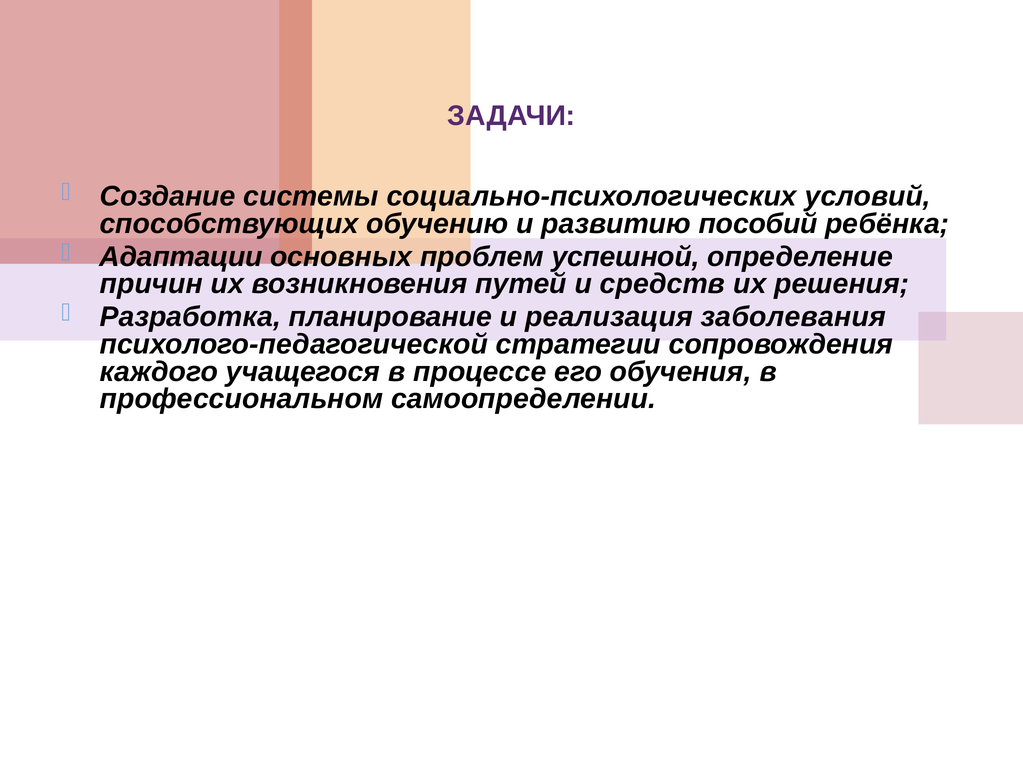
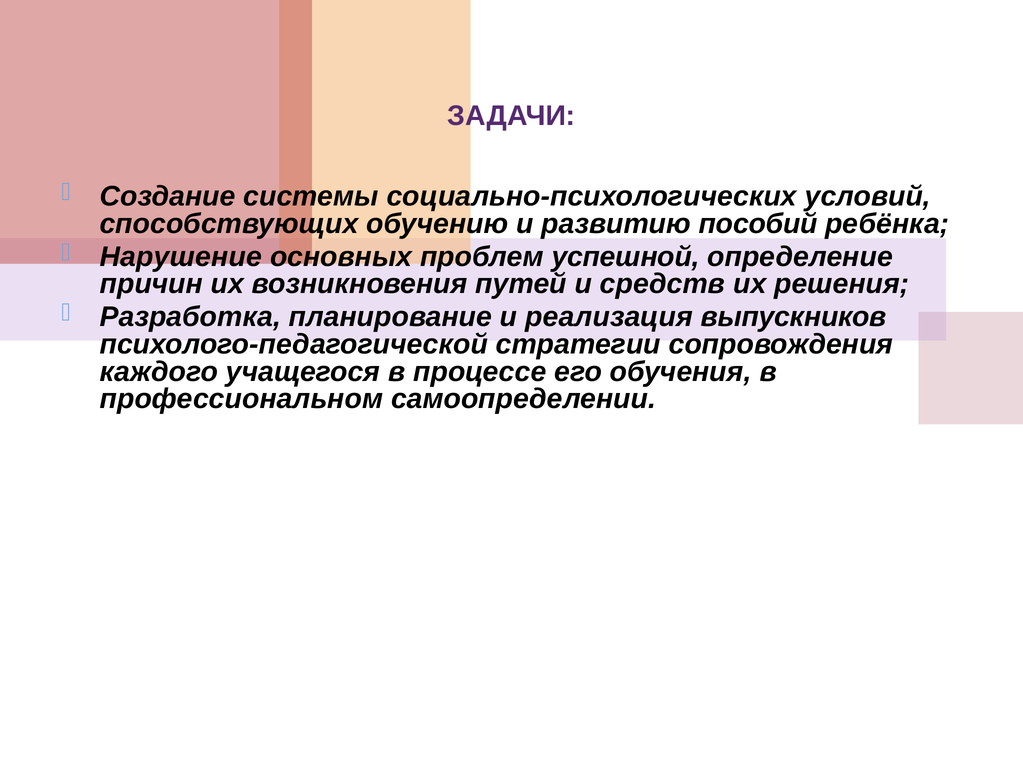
Адаптации: Адаптации -> Нарушение (181, 257)
заболевания: заболевания -> выпускников (794, 317)
